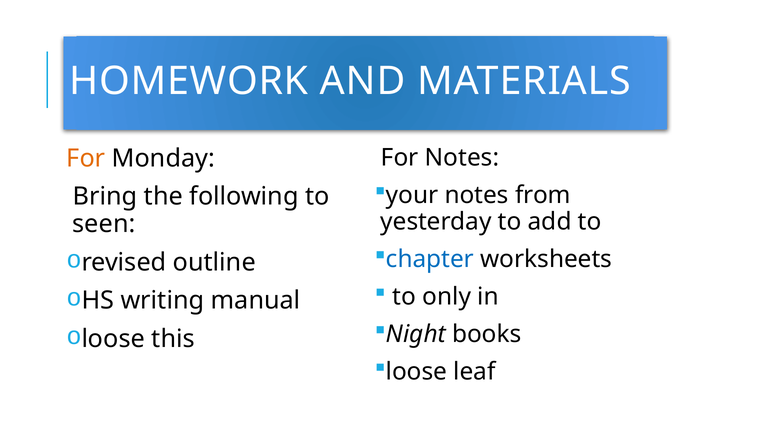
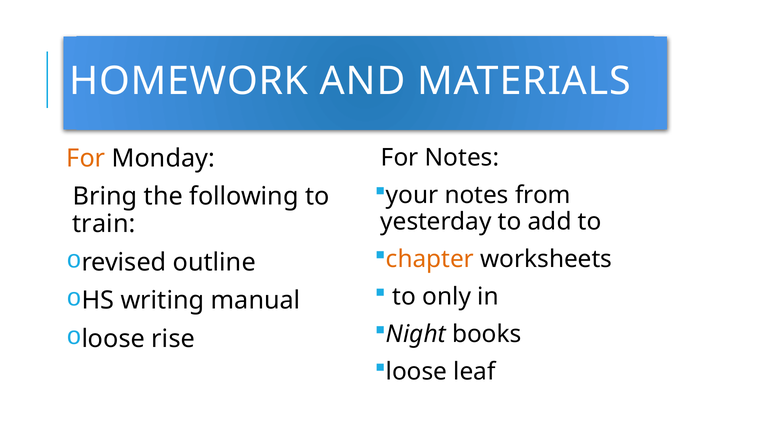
seen: seen -> train (104, 224)
chapter colour: blue -> orange (430, 259)
this: this -> rise (173, 339)
